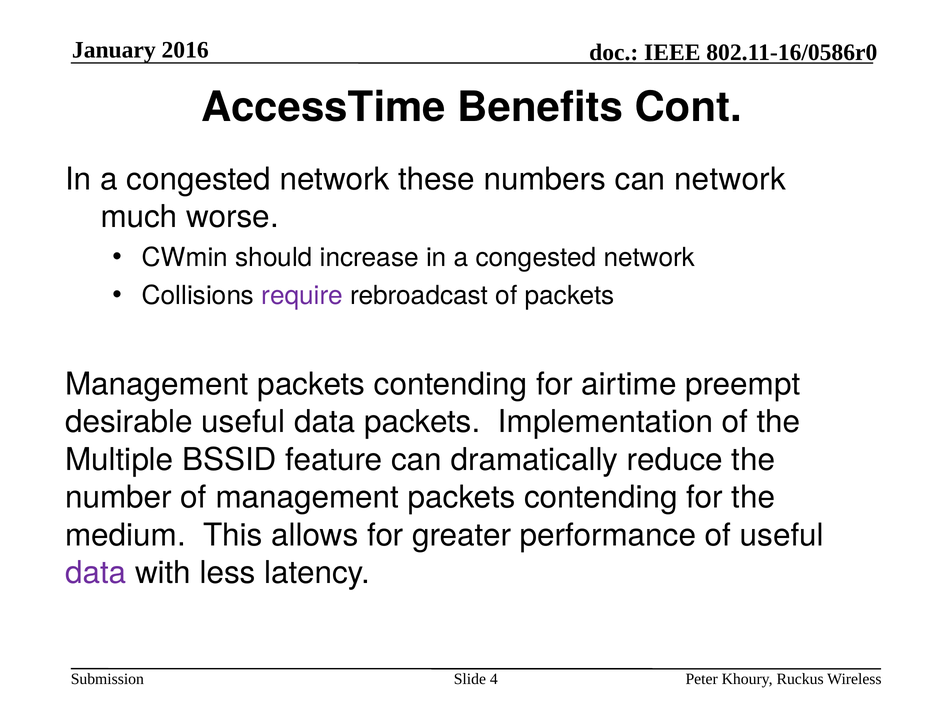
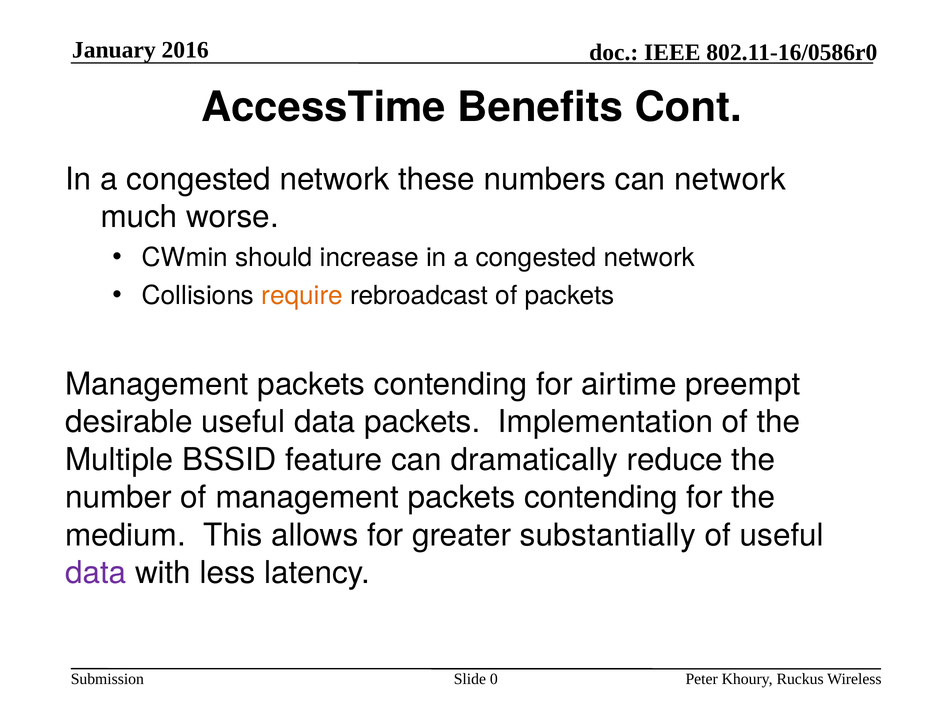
require colour: purple -> orange (302, 296)
performance: performance -> substantially (608, 535)
4: 4 -> 0 (494, 679)
